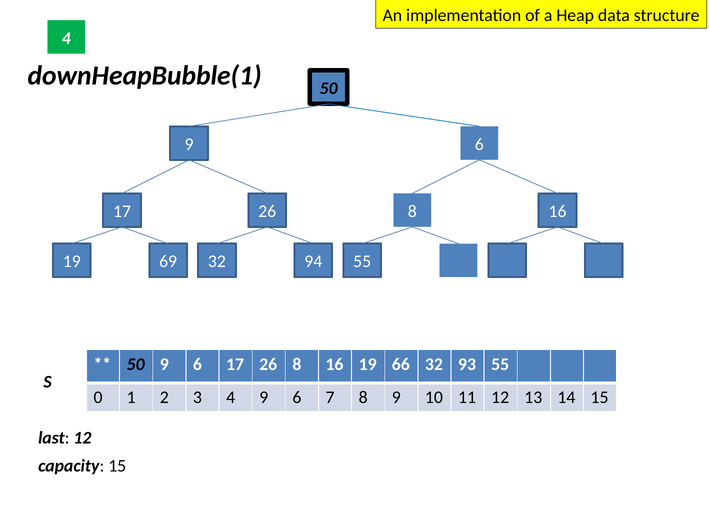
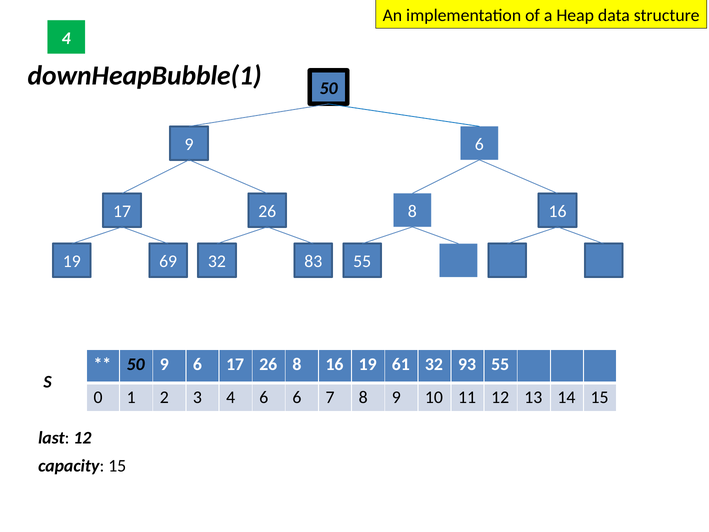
94: 94 -> 83 (313, 262)
66: 66 -> 61 (401, 364)
4 9: 9 -> 6 (264, 397)
